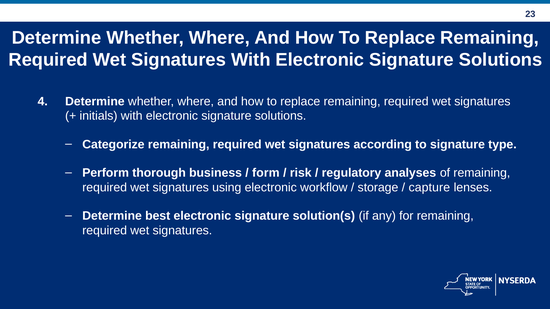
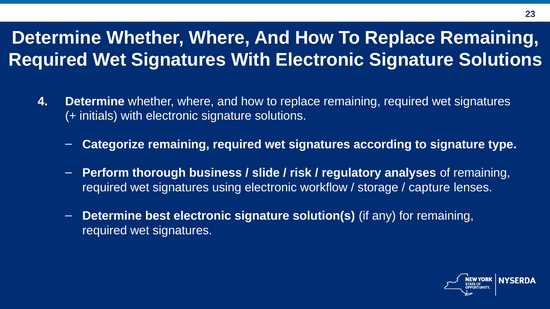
form: form -> slide (266, 173)
